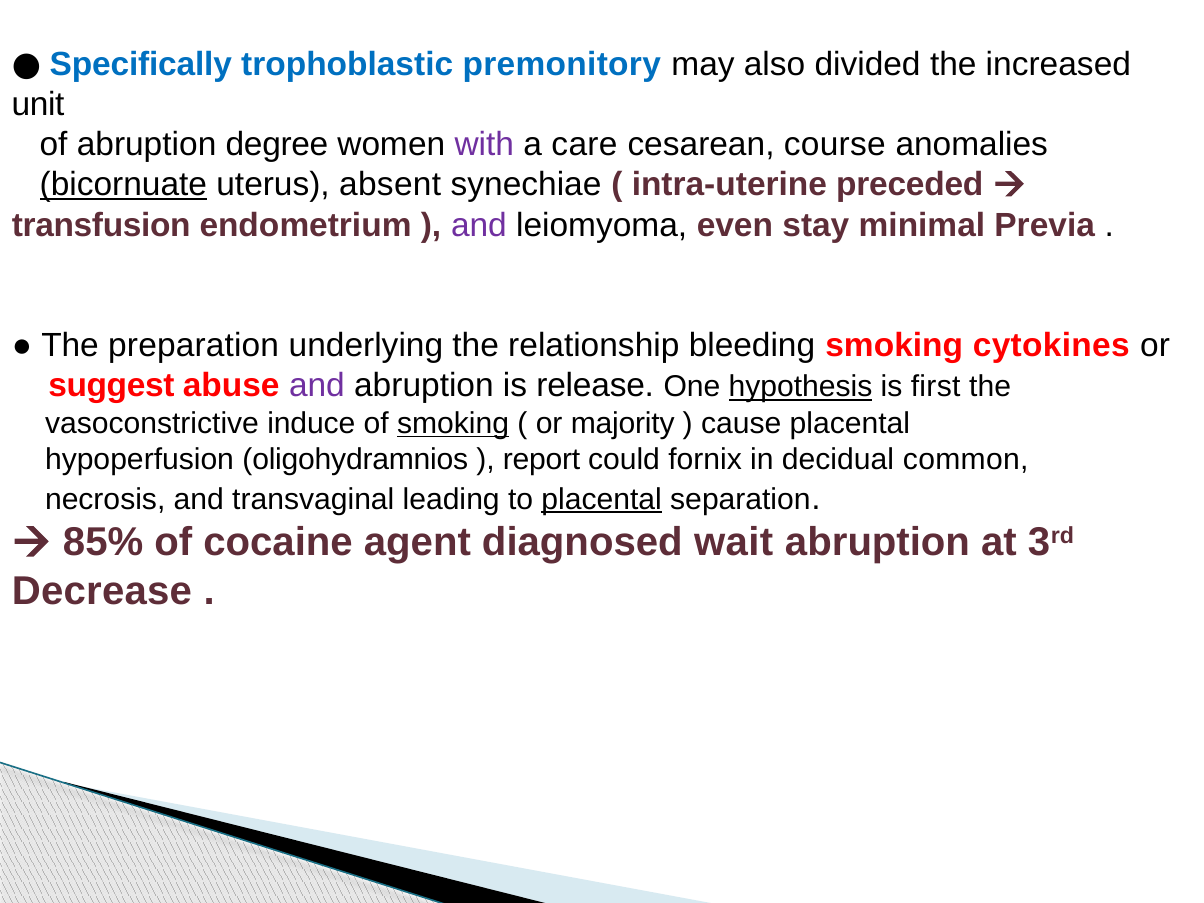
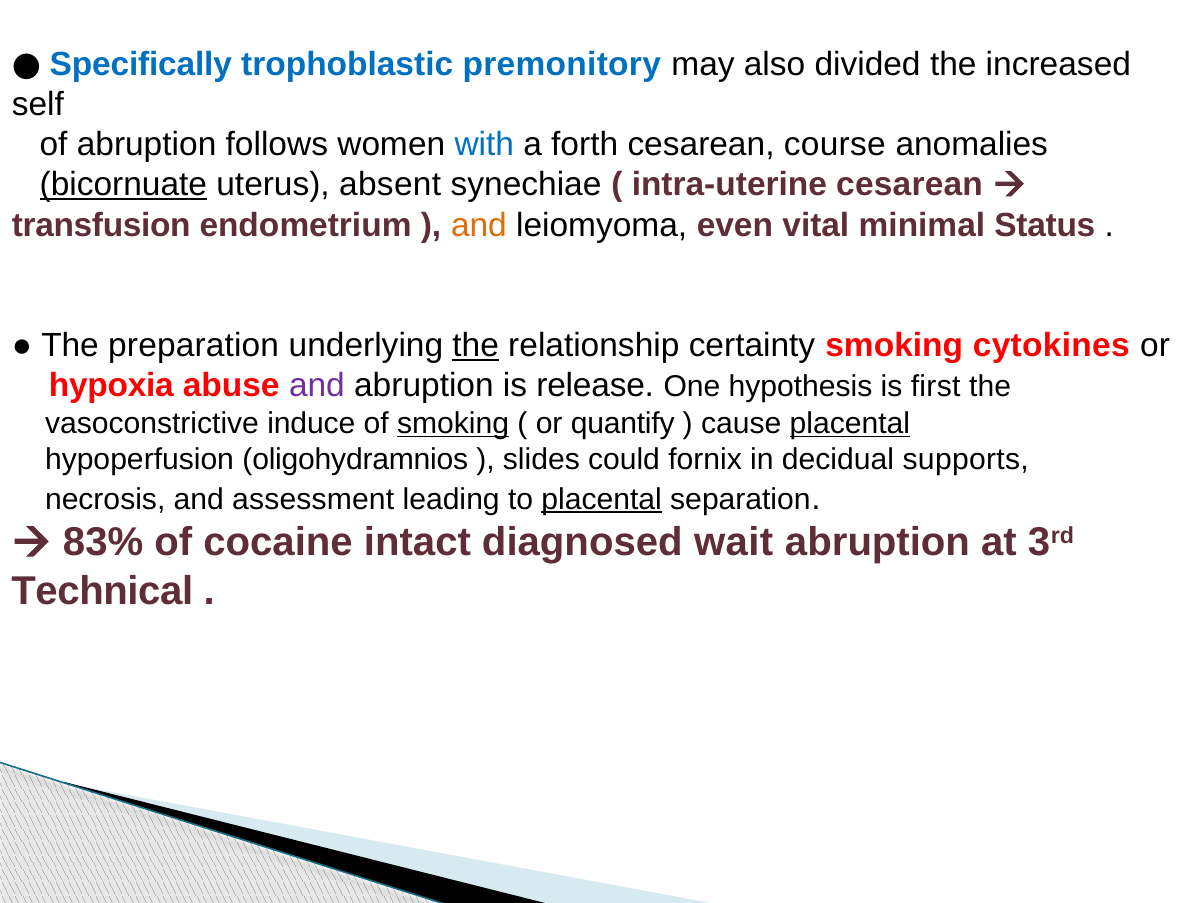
unit: unit -> self (38, 105)
degree: degree -> follows (277, 145)
with colour: purple -> blue (484, 145)
care: care -> forth (585, 145)
intra-uterine preceded: preceded -> cesarean (910, 185)
and colour: purple -> orange (479, 225)
stay: stay -> vital (816, 225)
Previa: Previa -> Status (1045, 225)
the underline: none -> present (476, 345)
bleeding: bleeding -> certainty (752, 345)
suggest: suggest -> hypoxia (111, 386)
hypothesis underline: present -> none (801, 387)
majority: majority -> quantify (623, 424)
placental underline: none -> present (850, 424)
report: report -> slides (541, 460)
common: common -> supports (966, 460)
transvaginal: transvaginal -> assessment (313, 499)
85%: 85% -> 83% (103, 543)
agent: agent -> intact (417, 543)
Decrease: Decrease -> Technical (102, 591)
